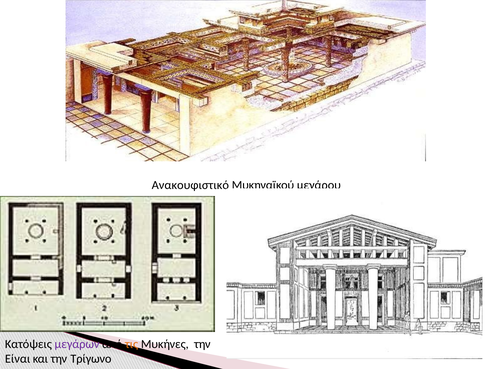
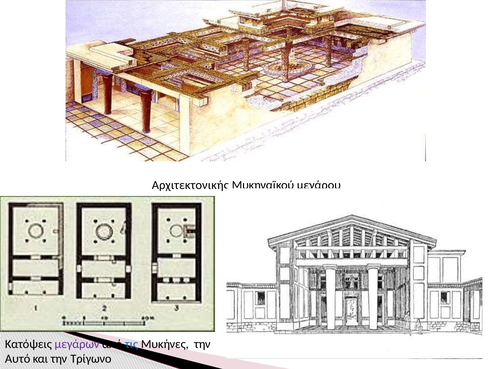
Ανακουφιστικό: Ανακουφιστικό -> Αρχιτεκτονικής (190, 185)
τις colour: orange -> blue (132, 344)
Είναι: Είναι -> Αυτό (18, 359)
